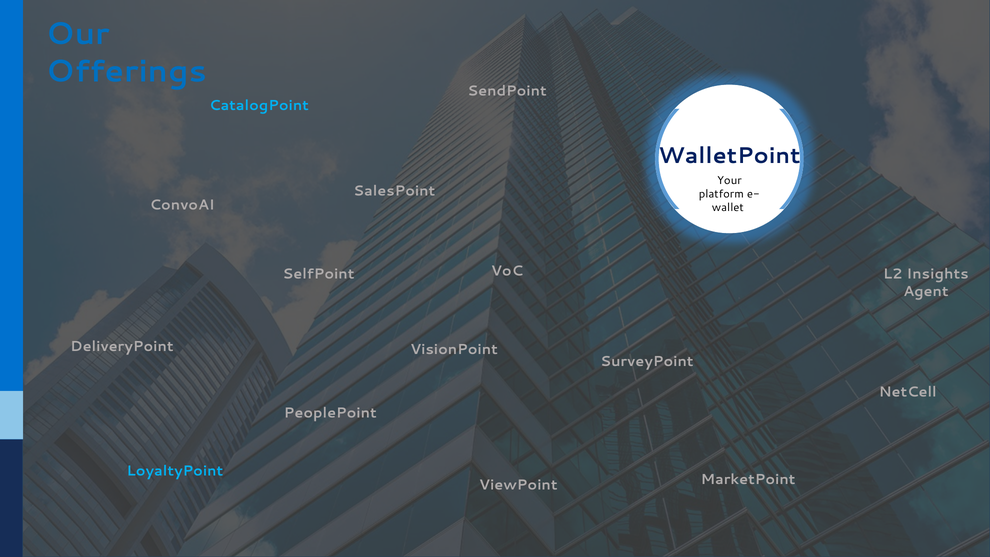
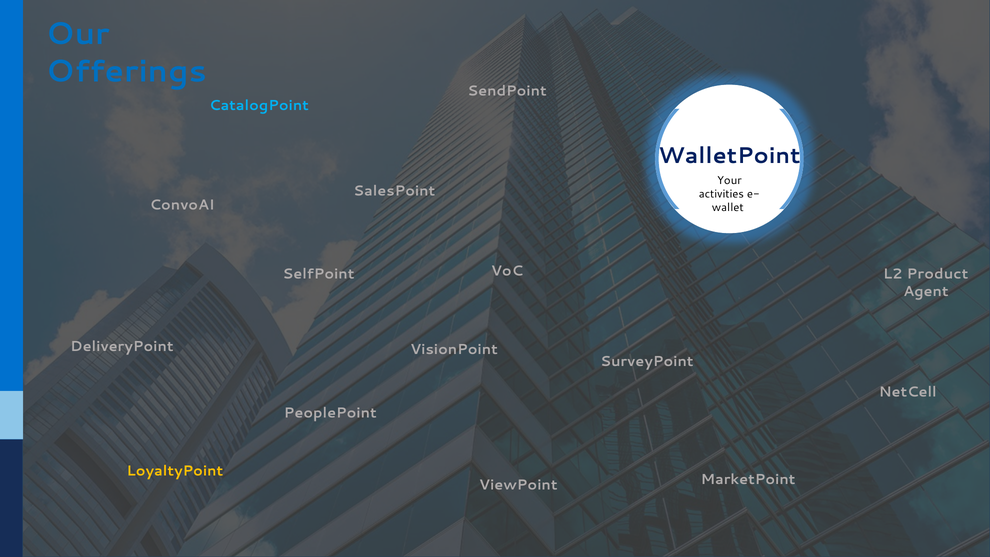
platform: platform -> activities (721, 194)
Insights: Insights -> Product (938, 274)
LoyaltyPoint colour: light blue -> yellow (175, 471)
